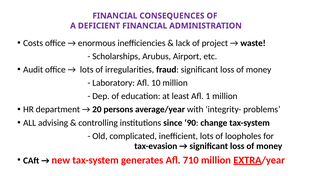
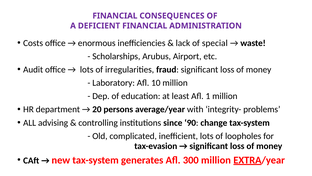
project: project -> special (215, 43)
710: 710 -> 300 (191, 160)
